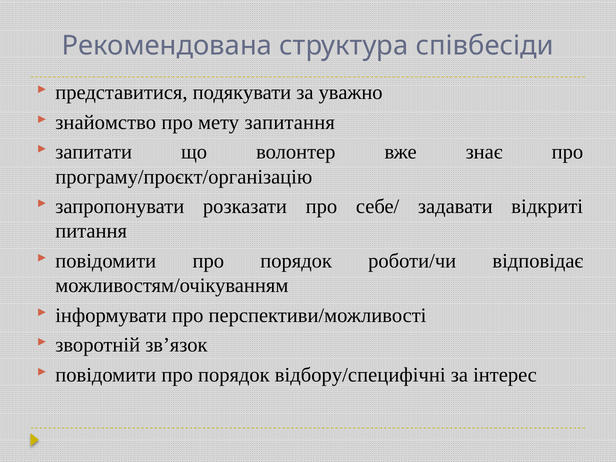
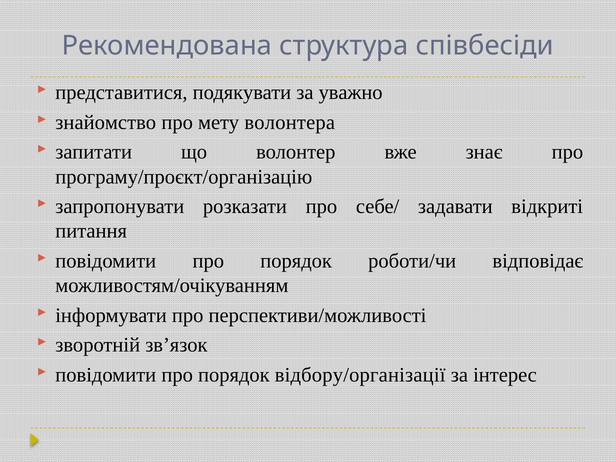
запитання: запитання -> волонтера (290, 122)
відбору/специфічні: відбору/специфічні -> відбору/організації (360, 375)
